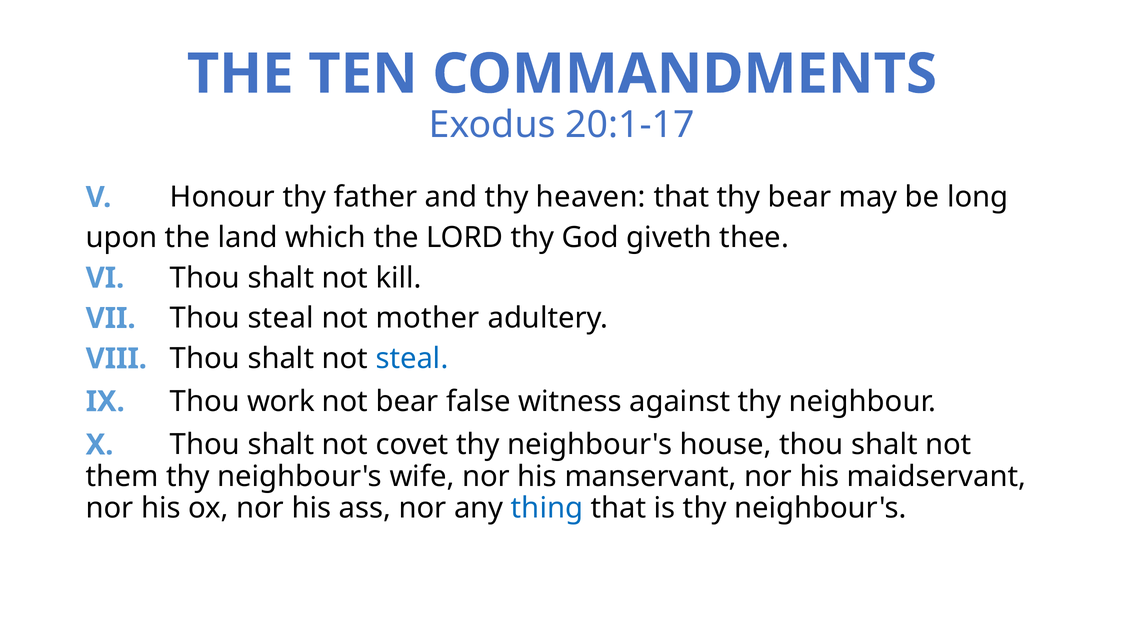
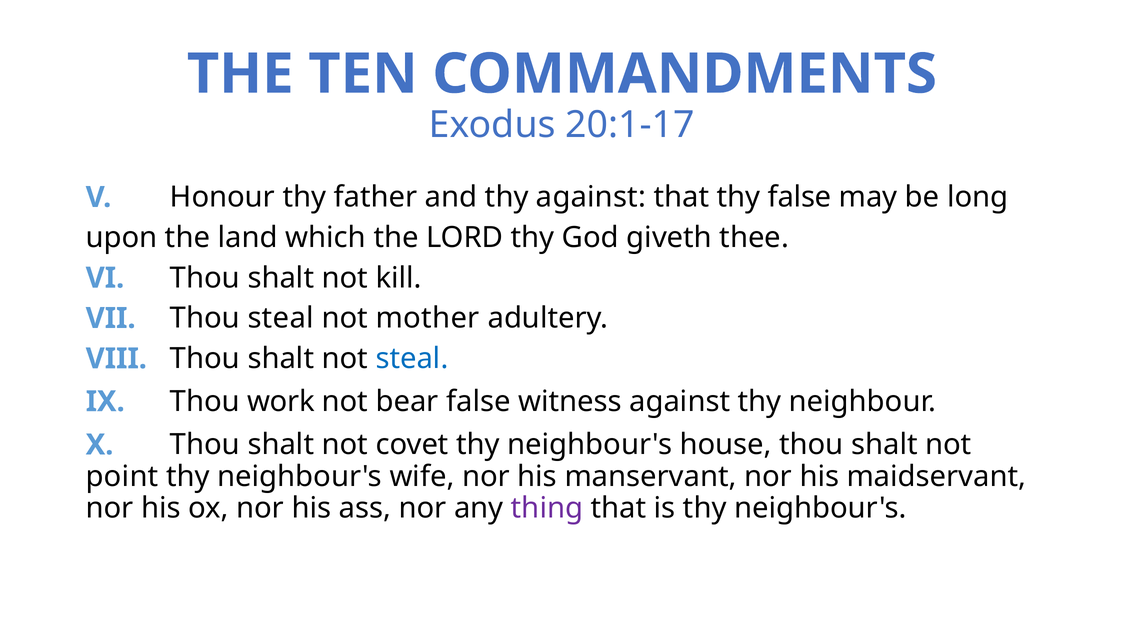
thy heaven: heaven -> against (591, 197)
thy bear: bear -> false (800, 197)
them: them -> point (122, 477)
thing colour: blue -> purple (547, 508)
